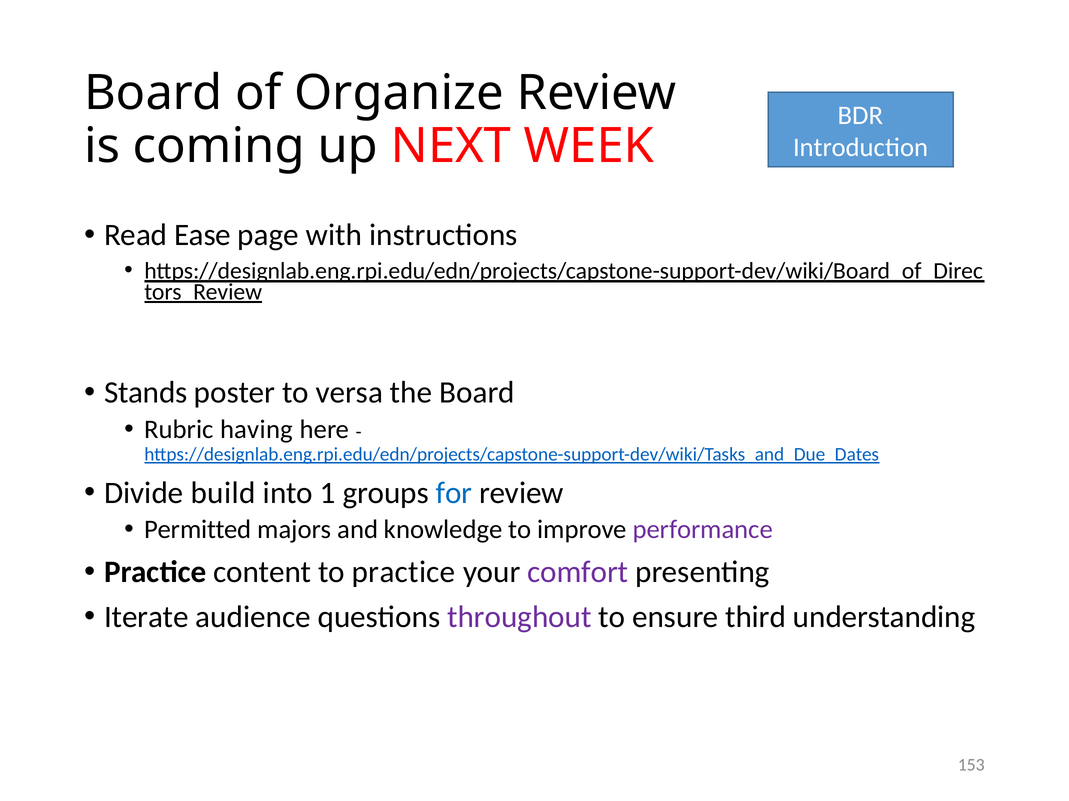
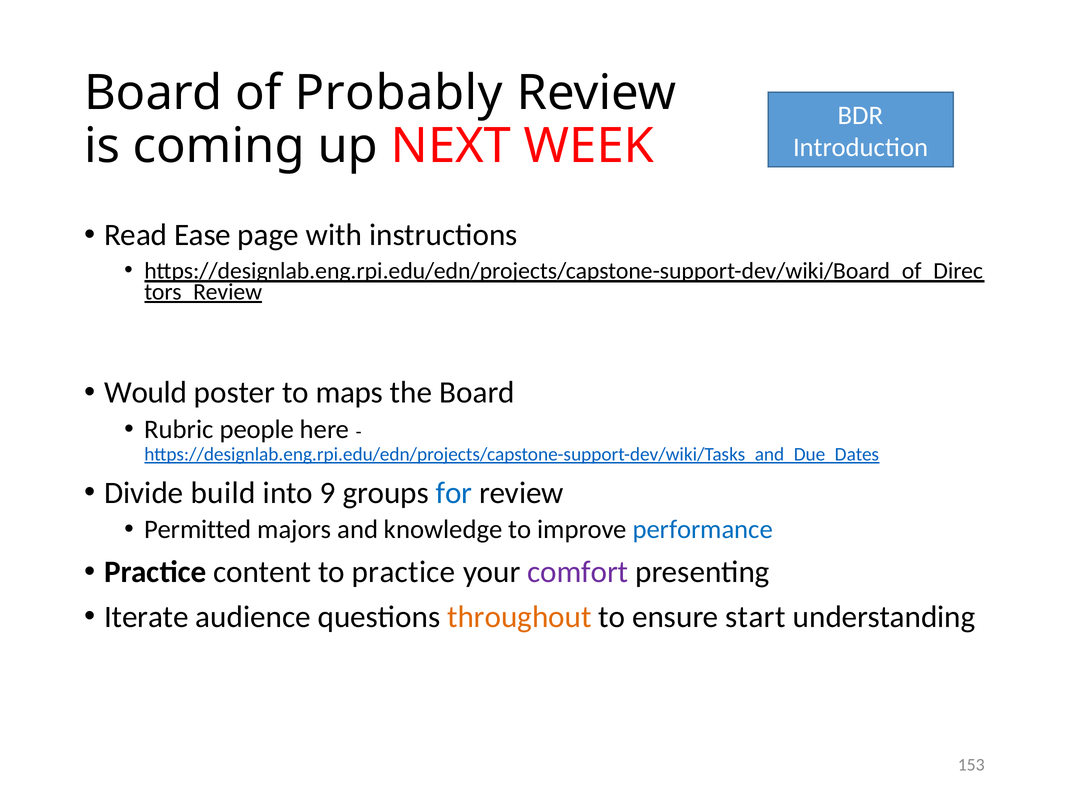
Organize: Organize -> Probably (399, 93)
Stands: Stands -> Would (146, 393)
versa: versa -> maps (349, 393)
having: having -> people (257, 430)
1: 1 -> 9 (328, 493)
performance colour: purple -> blue (703, 530)
throughout colour: purple -> orange (519, 617)
third: third -> start (755, 617)
